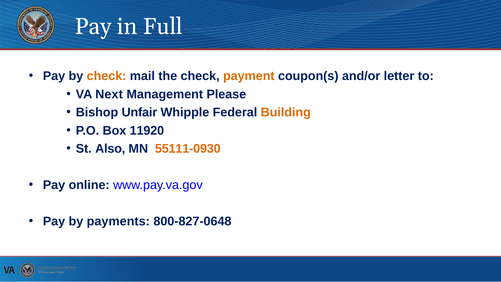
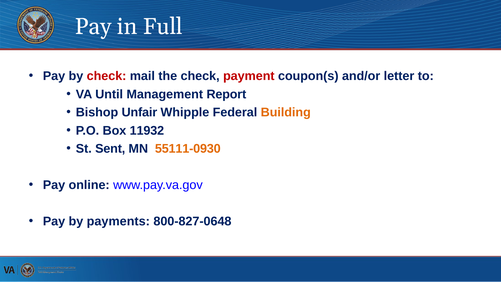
check colour: orange -> red (107, 76)
payment colour: orange -> red (249, 76)
Next: Next -> Until (109, 94)
Please: Please -> Report (226, 94)
11920: 11920 -> 11932 (147, 131)
Also: Also -> Sent (110, 149)
